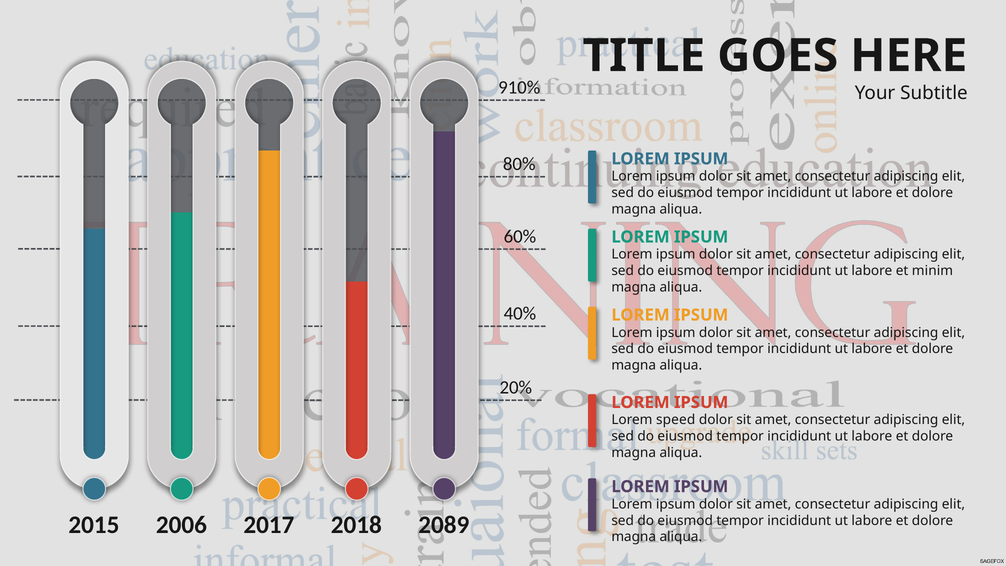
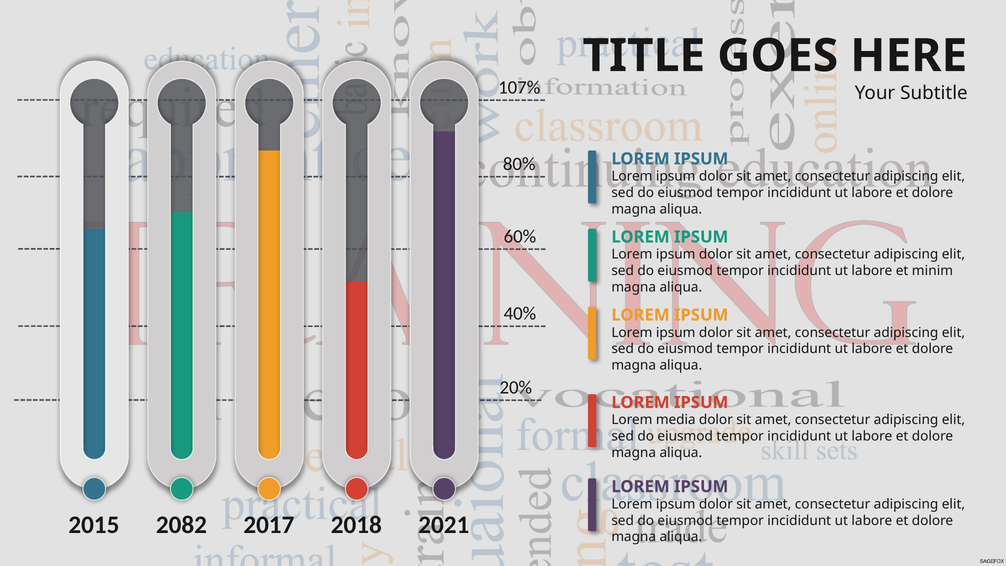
910%: 910% -> 107% (519, 88)
speed: speed -> media (676, 420)
2006: 2006 -> 2082 (181, 525)
2089: 2089 -> 2021 (444, 525)
